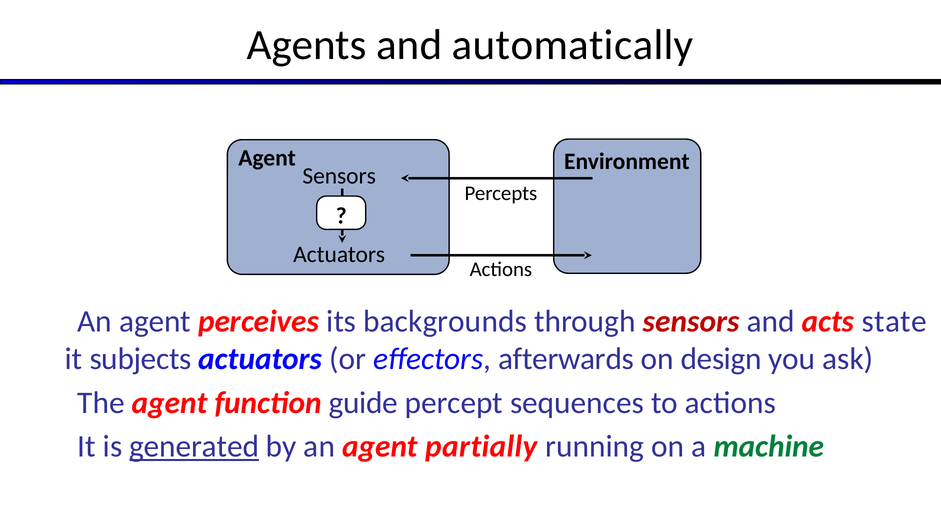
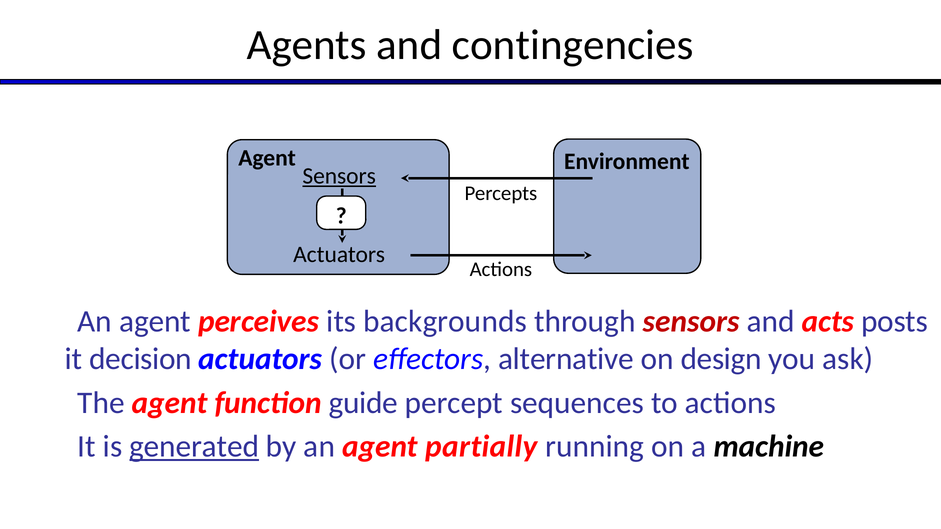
automatically: automatically -> contingencies (573, 45)
Sensors underline: none -> present (339, 176)
state: state -> posts (895, 321)
subjects: subjects -> decision (141, 359)
afterwards: afterwards -> alternative (566, 359)
machine colour: green -> black (769, 447)
